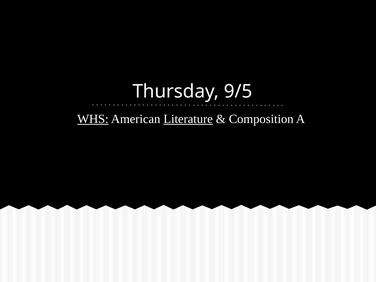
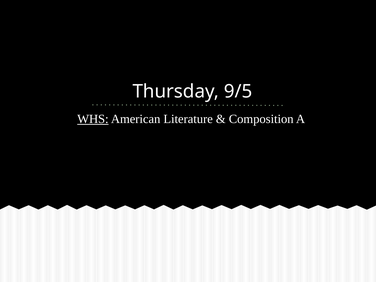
Literature underline: present -> none (188, 119)
